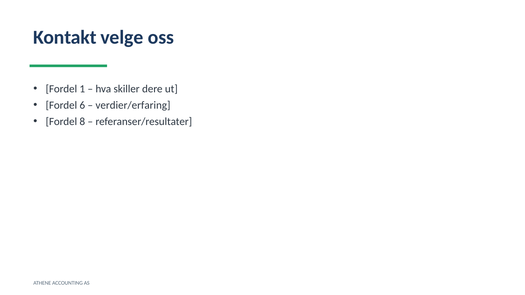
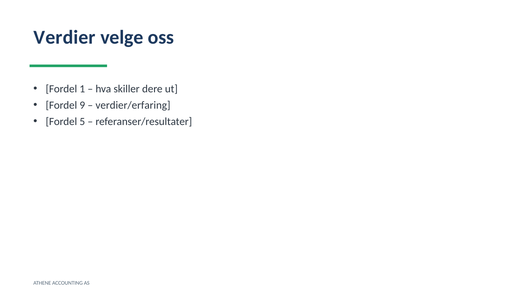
Kontakt: Kontakt -> Verdier (65, 37)
6: 6 -> 9 (82, 105)
8: 8 -> 5 (82, 122)
